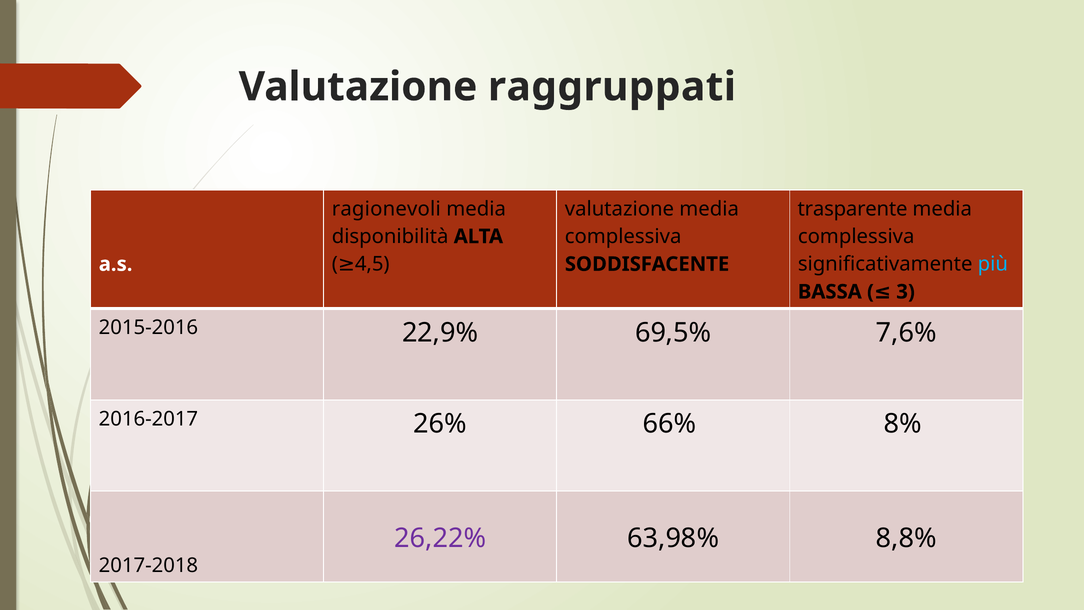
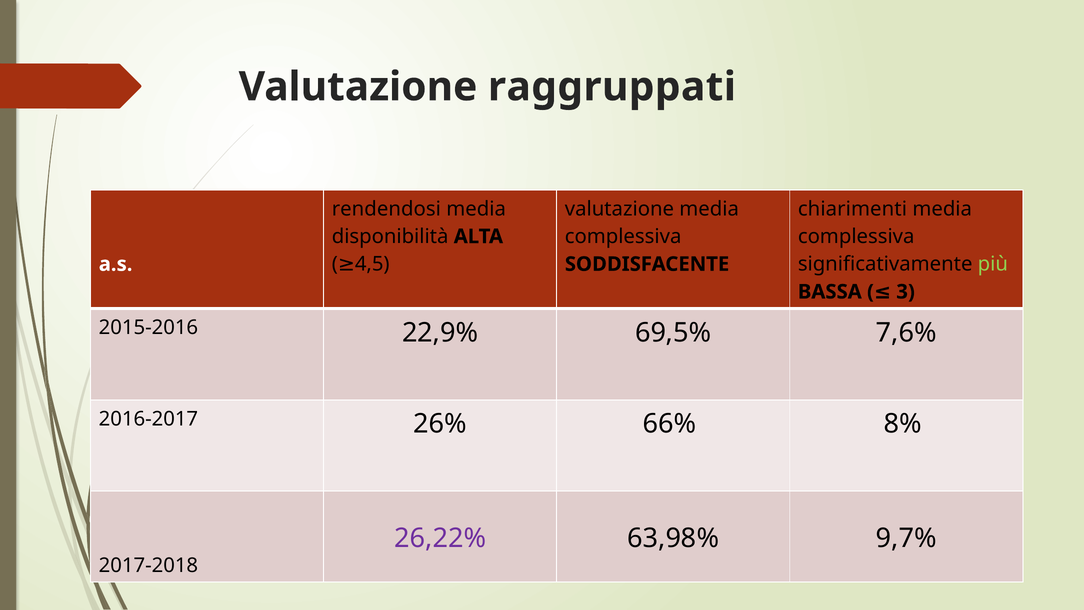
ragionevoli: ragionevoli -> rendendosi (386, 209)
trasparente: trasparente -> chiarimenti (852, 209)
più colour: light blue -> light green (993, 264)
8,8%: 8,8% -> 9,7% (906, 538)
